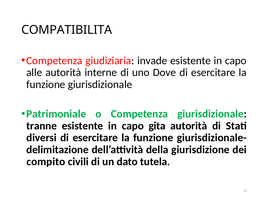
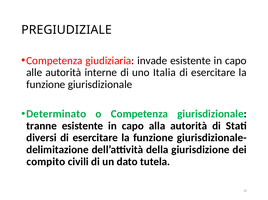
COMPATIBILITA: COMPATIBILITA -> PREGIUDIZIALE (67, 30)
Dove: Dove -> Italia (164, 73)
Patrimoniale: Patrimoniale -> Determinato (56, 114)
gita: gita -> alla (157, 126)
